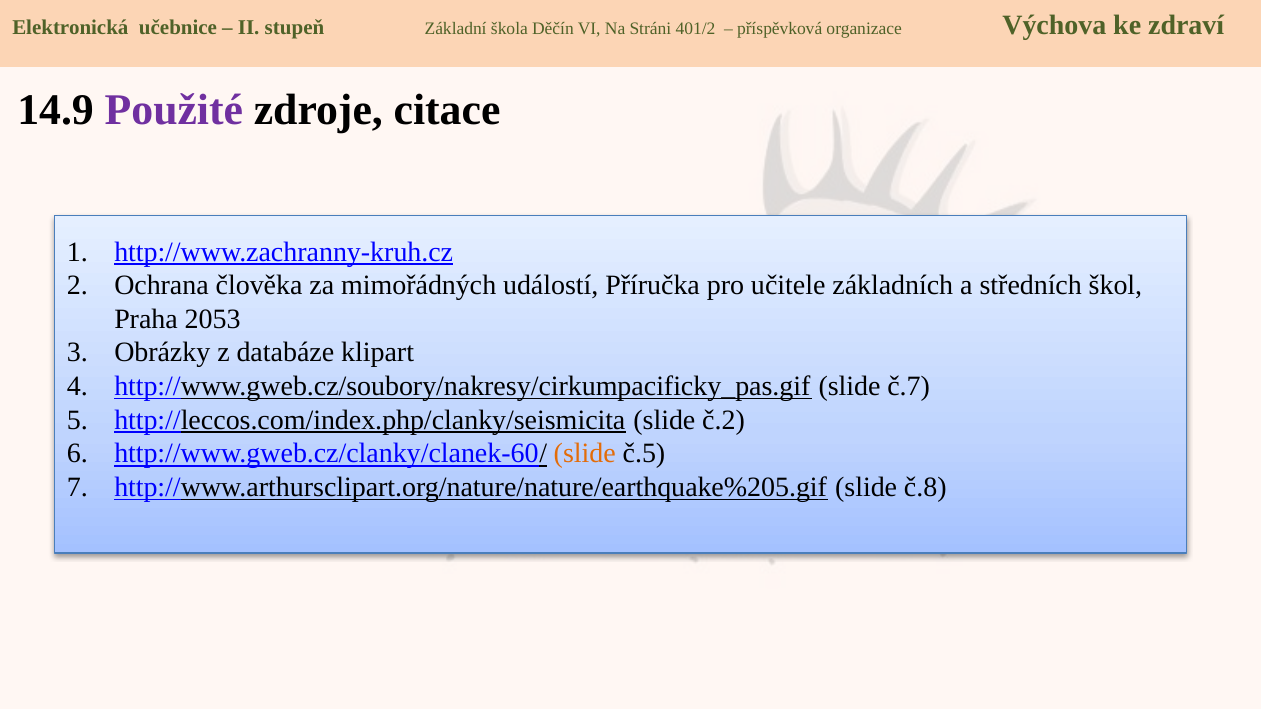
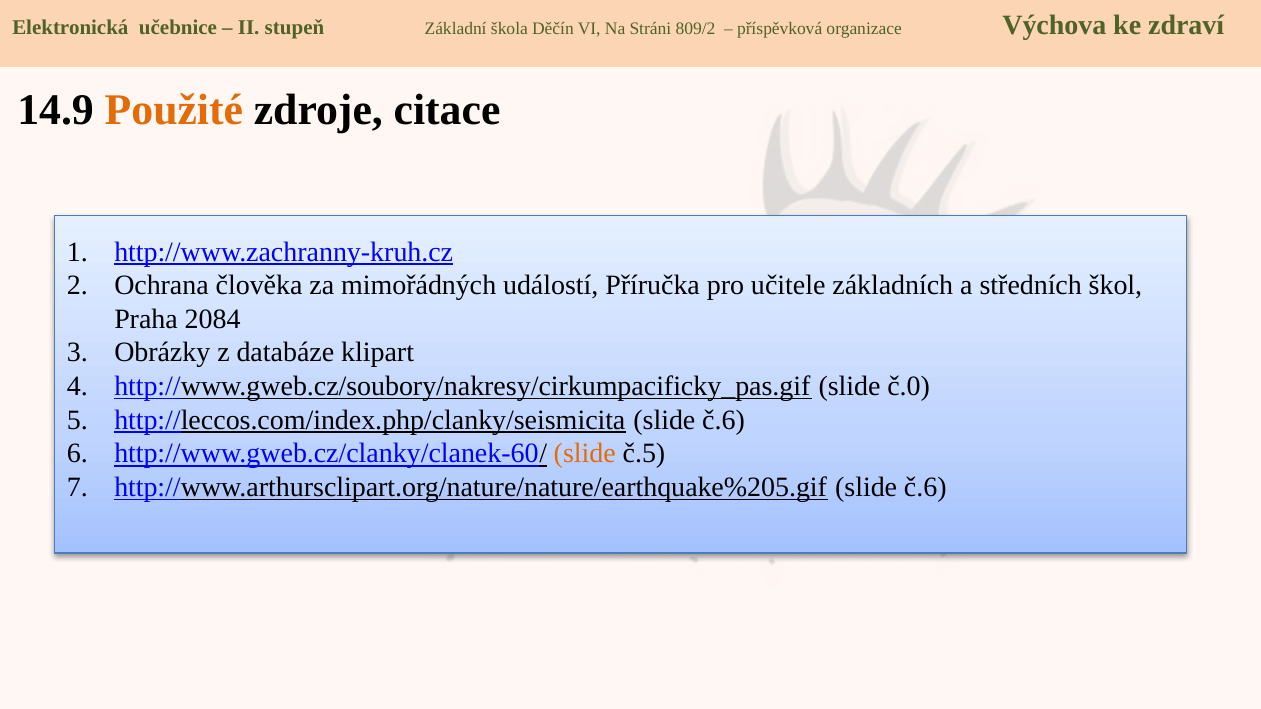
401/2: 401/2 -> 809/2 (695, 28)
Použité colour: purple -> orange (174, 110)
2053: 2053 -> 2084 (213, 319)
č.7: č.7 -> č.0 (909, 386)
http://leccos.com/index.php/clanky/seismicita slide č.2: č.2 -> č.6 (724, 420)
http://www.arthursclipart.org/nature/nature/earthquake%205.gif slide č.8: č.8 -> č.6 (925, 487)
